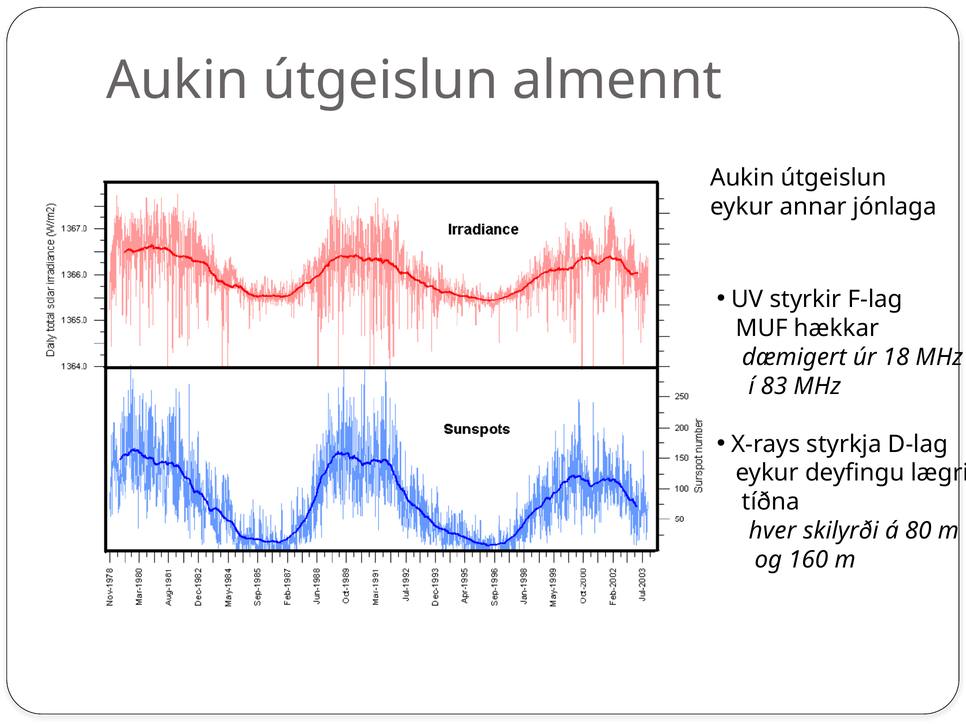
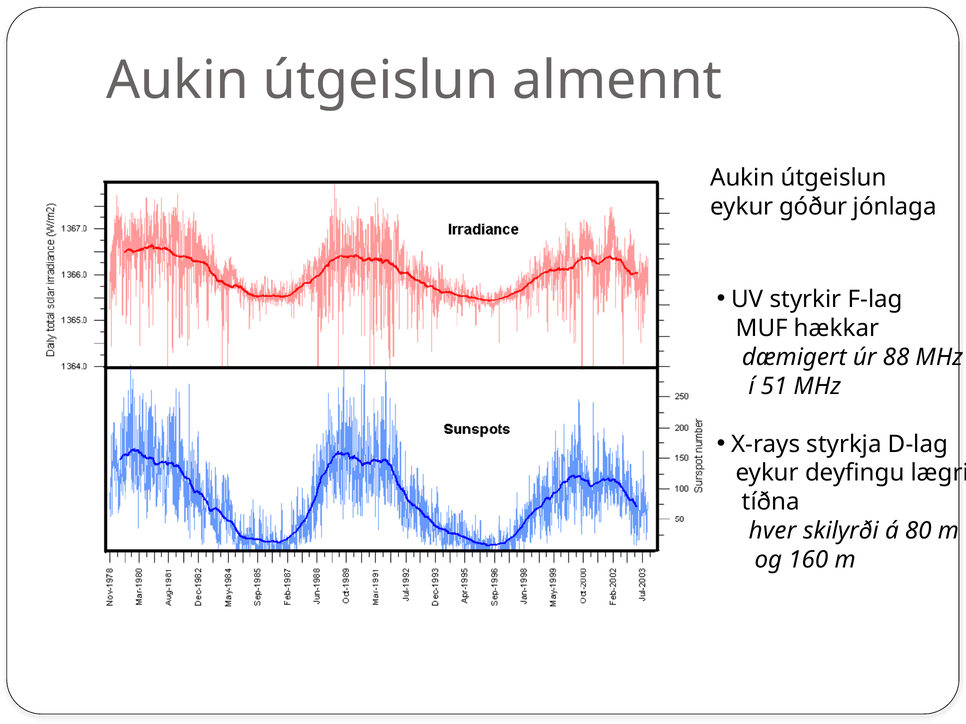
annar: annar -> góður (813, 207)
18: 18 -> 88 (896, 357)
83: 83 -> 51 (774, 386)
